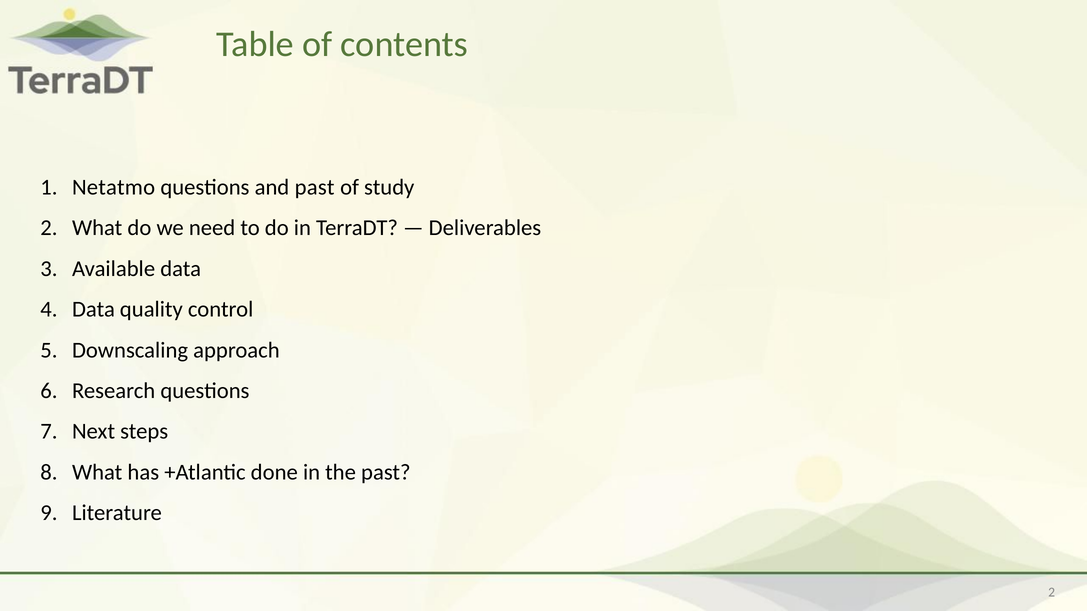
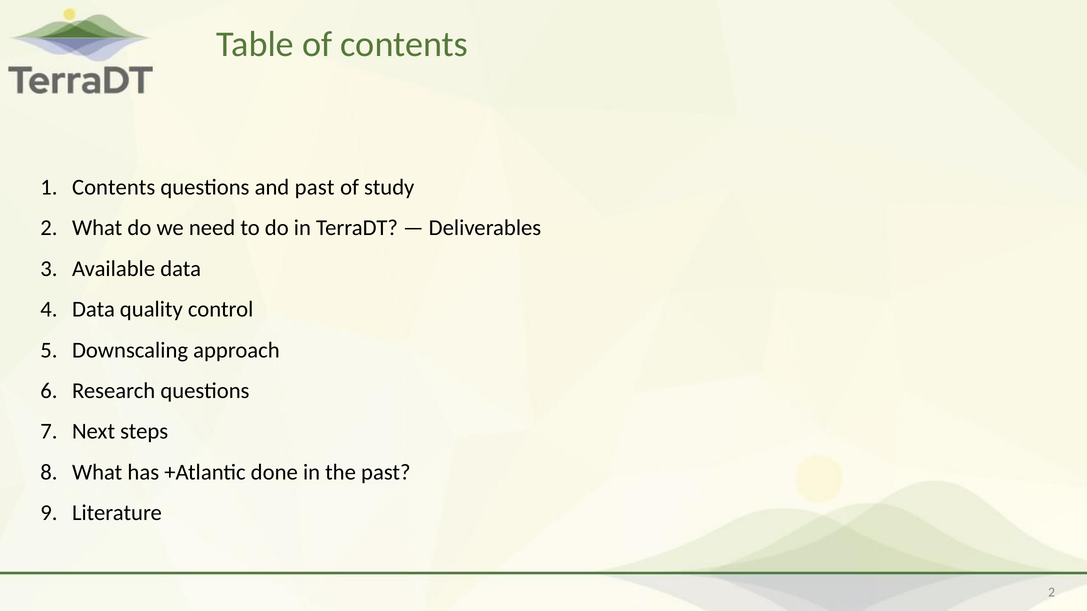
Netatmo: Netatmo -> Contents (114, 187)
